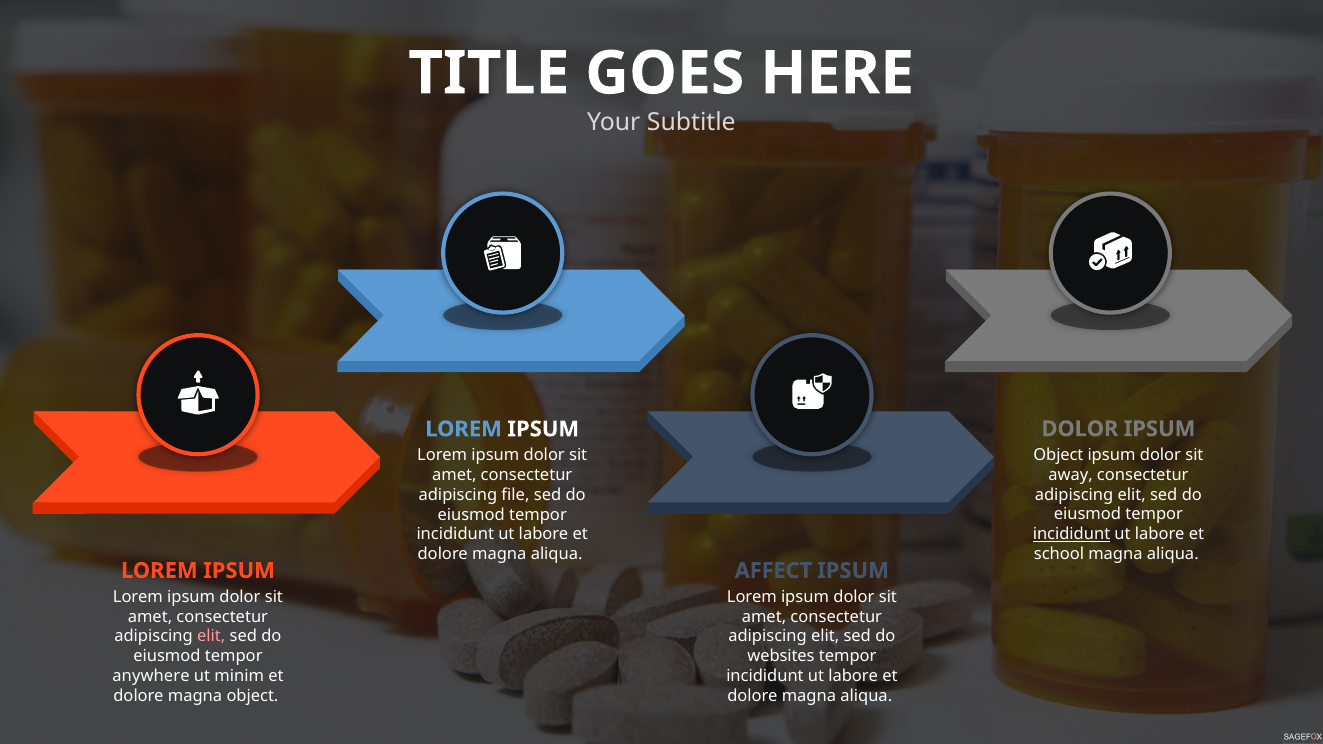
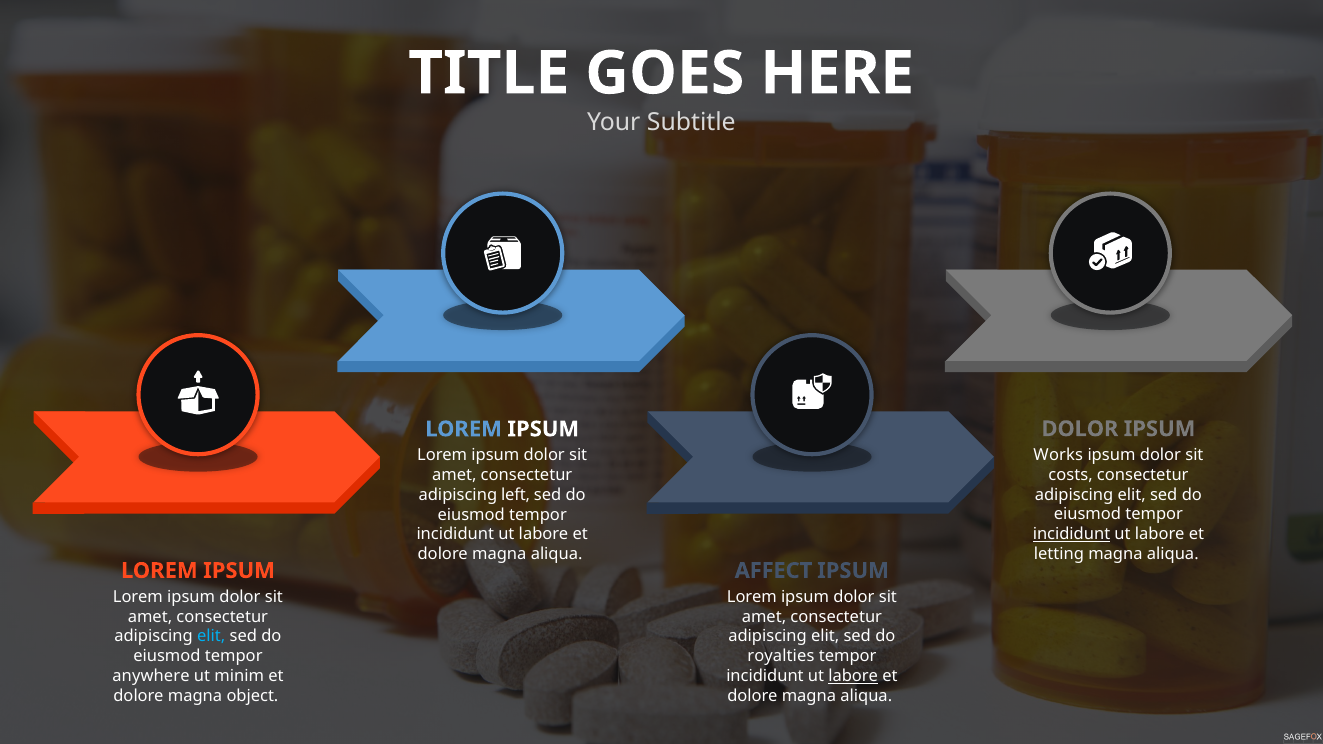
Object: Object -> Works (1058, 455)
away: away -> costs (1071, 475)
file: file -> left (516, 495)
school: school -> letting (1059, 554)
elit colour: pink -> light blue (211, 637)
websites: websites -> royalties (781, 656)
labore underline: none -> present (853, 676)
